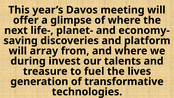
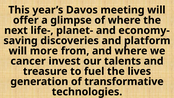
array: array -> more (44, 51)
during: during -> cancer (28, 61)
